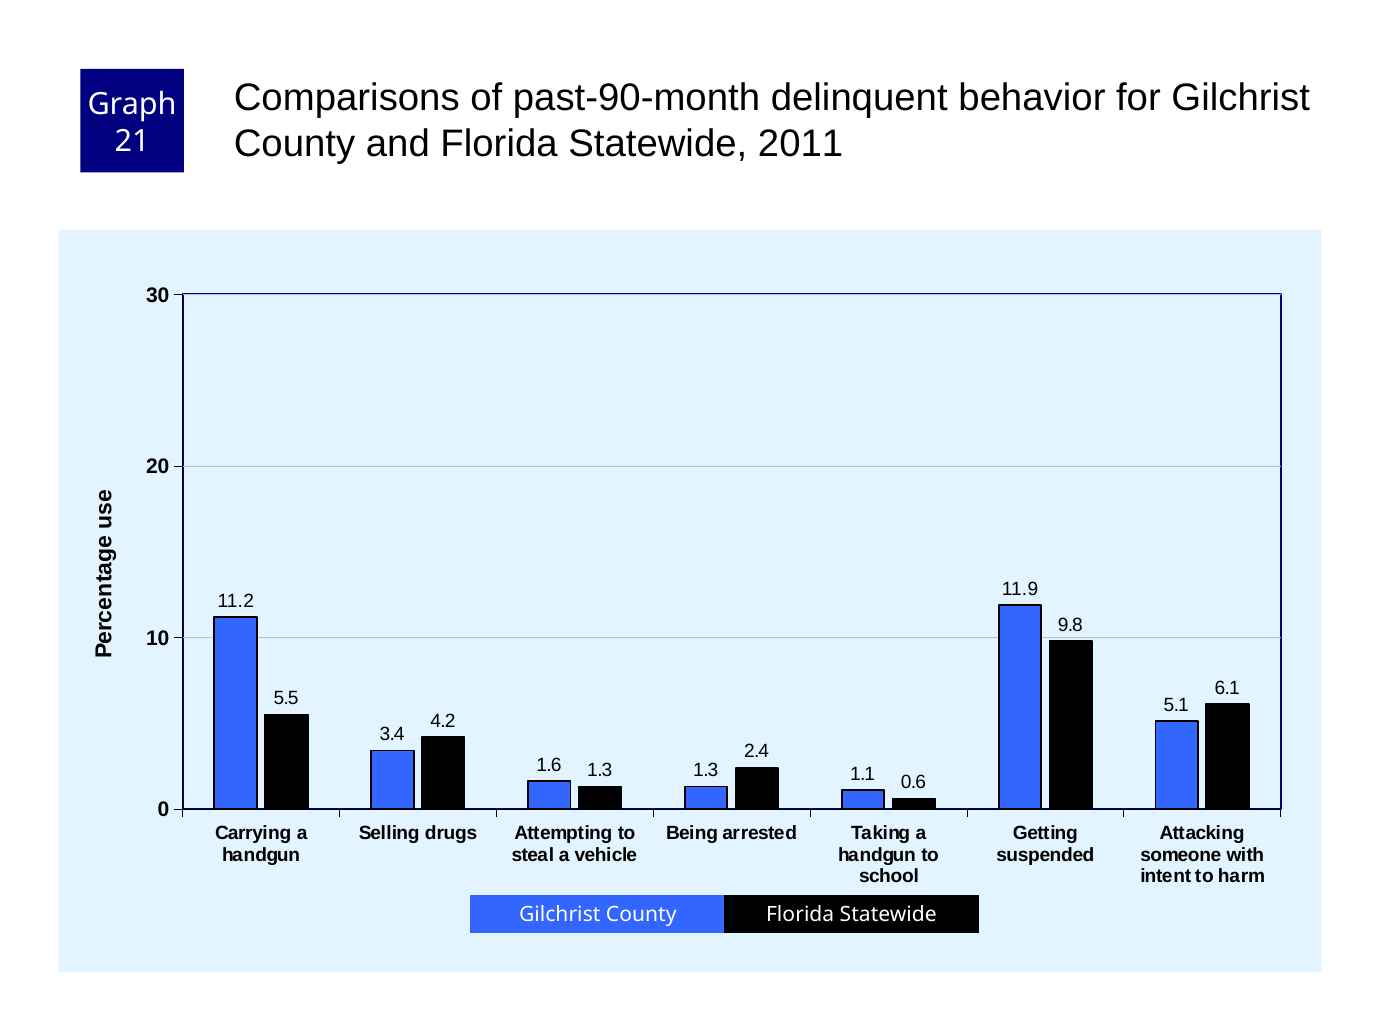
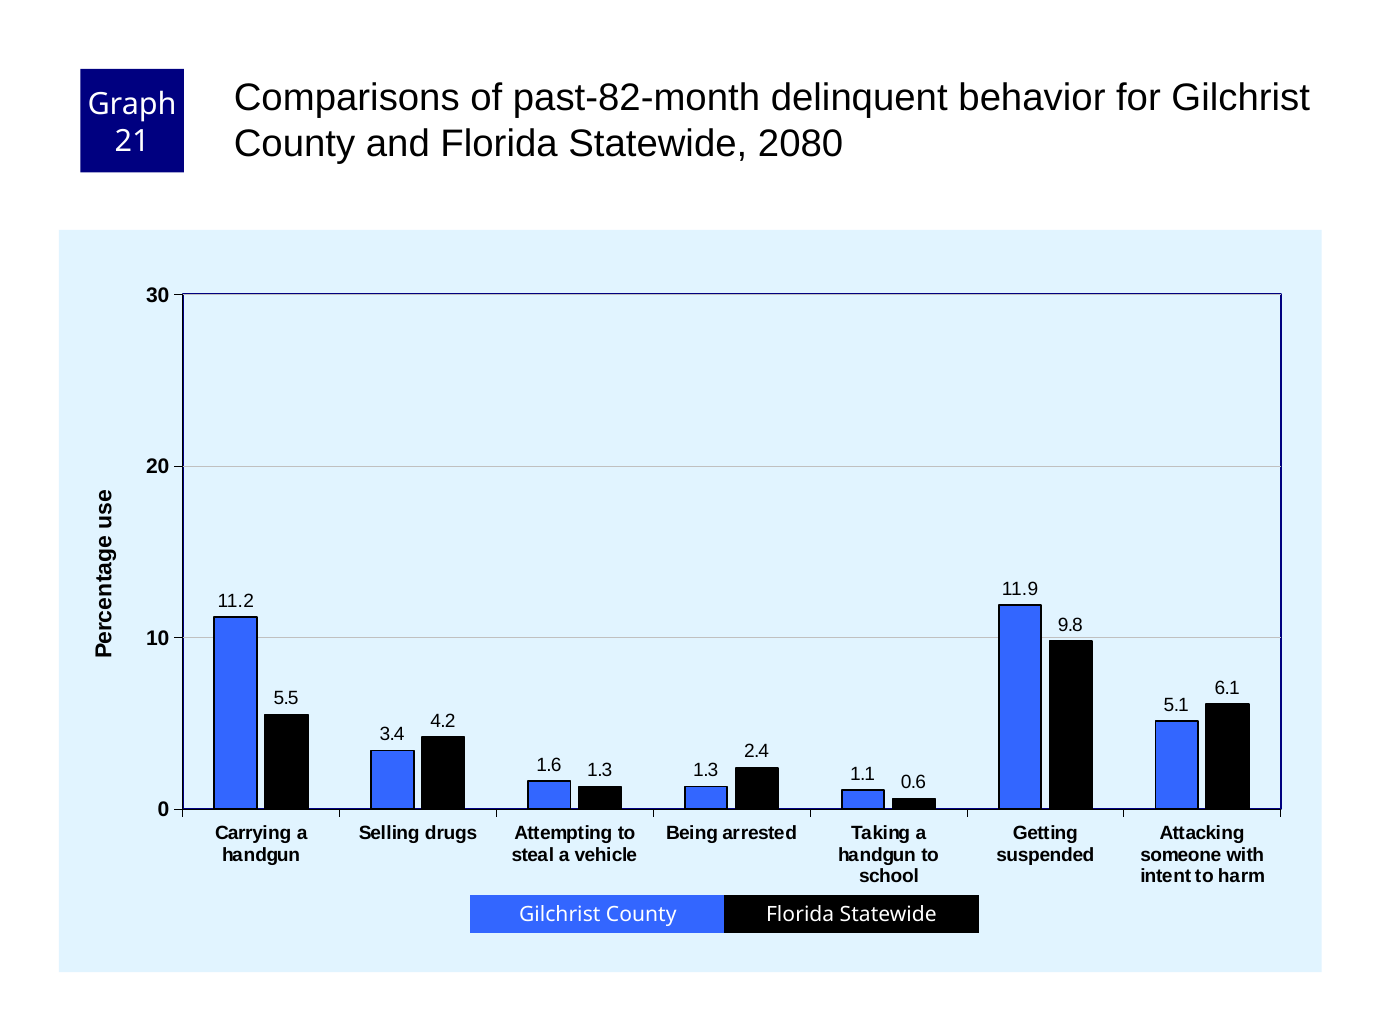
past-90-month: past-90-month -> past-82-month (636, 98)
2011: 2011 -> 2080 (801, 144)
